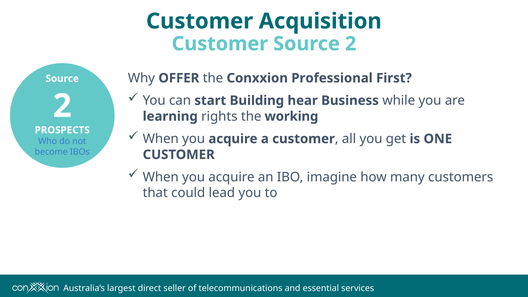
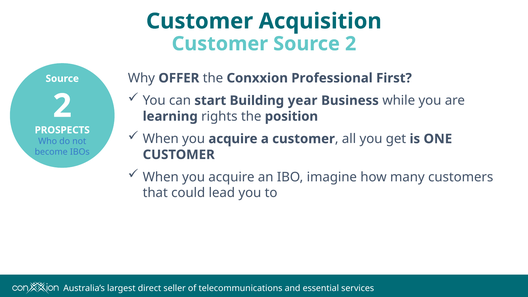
hear: hear -> year (303, 101)
working: working -> position (291, 116)
